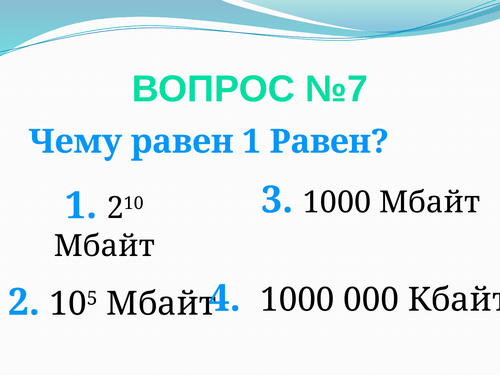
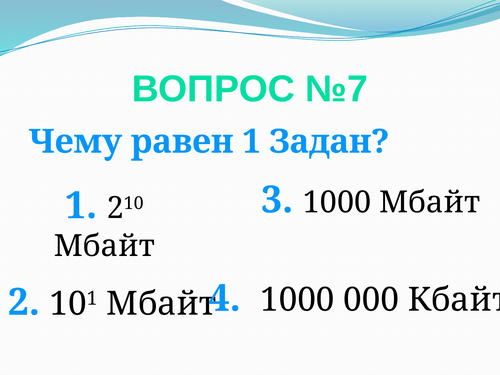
1 Равен: Равен -> Задан (329, 142)
5: 5 -> 1 (92, 298)
